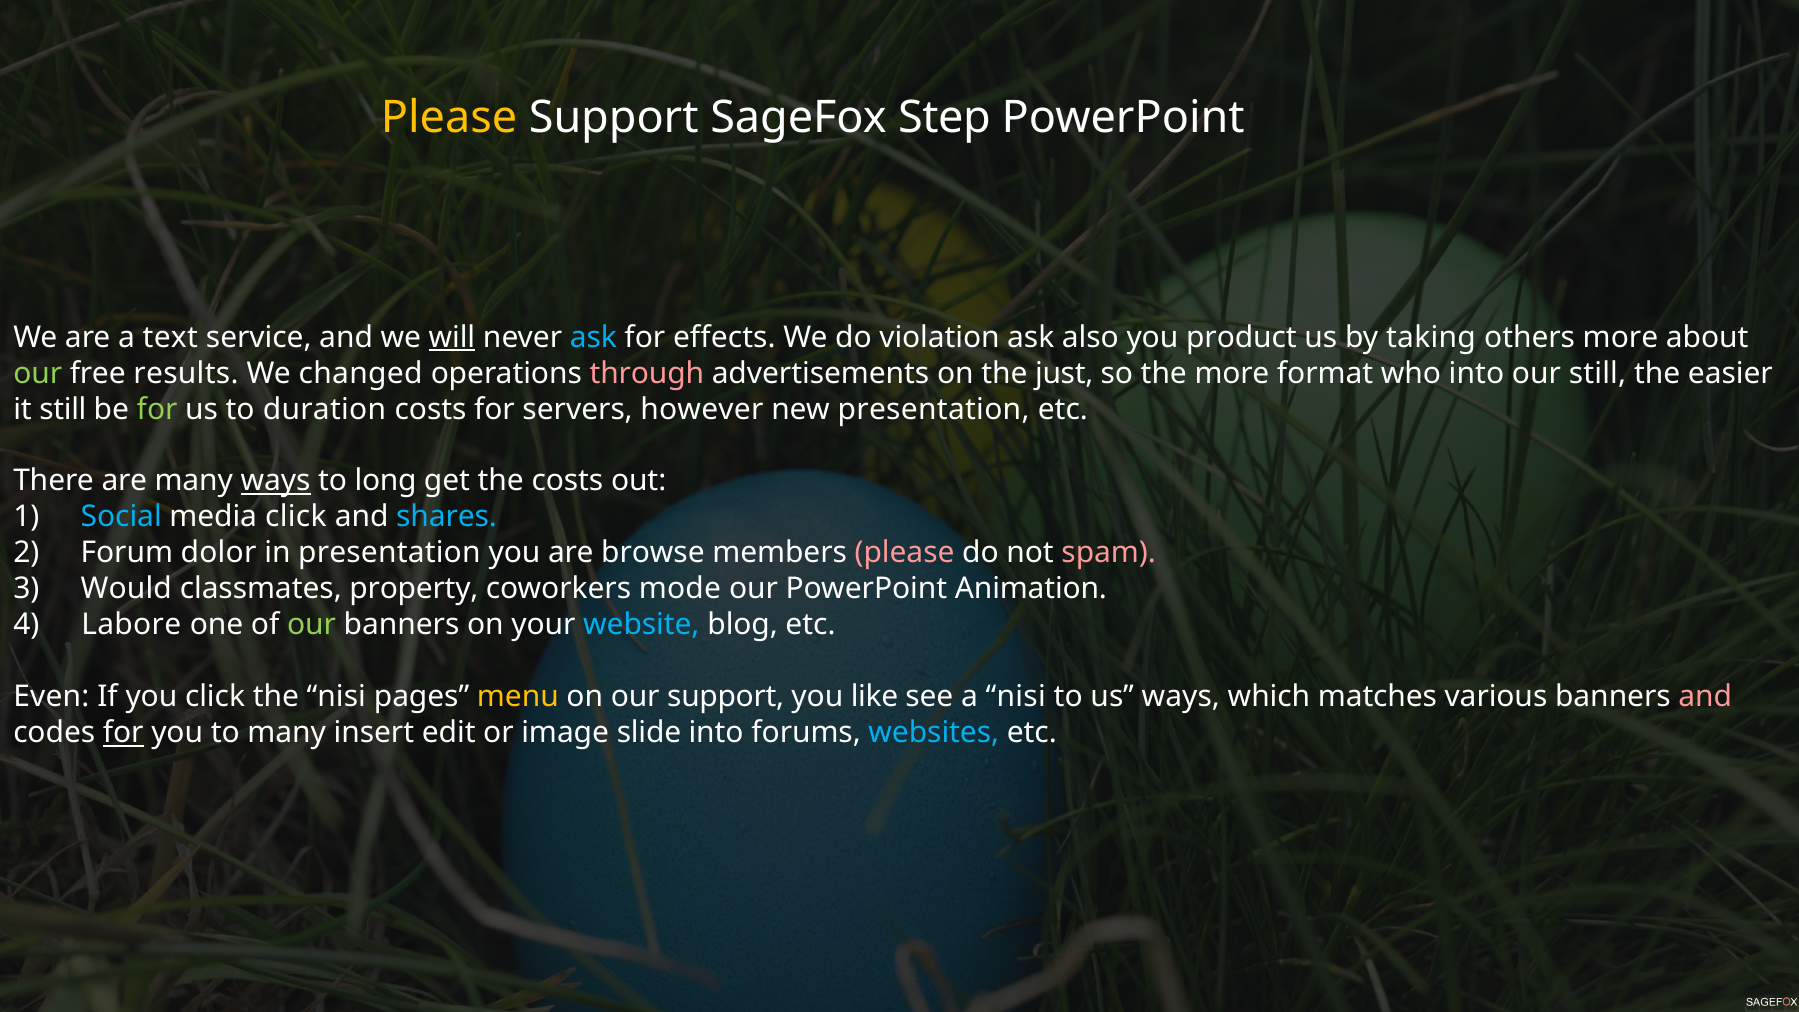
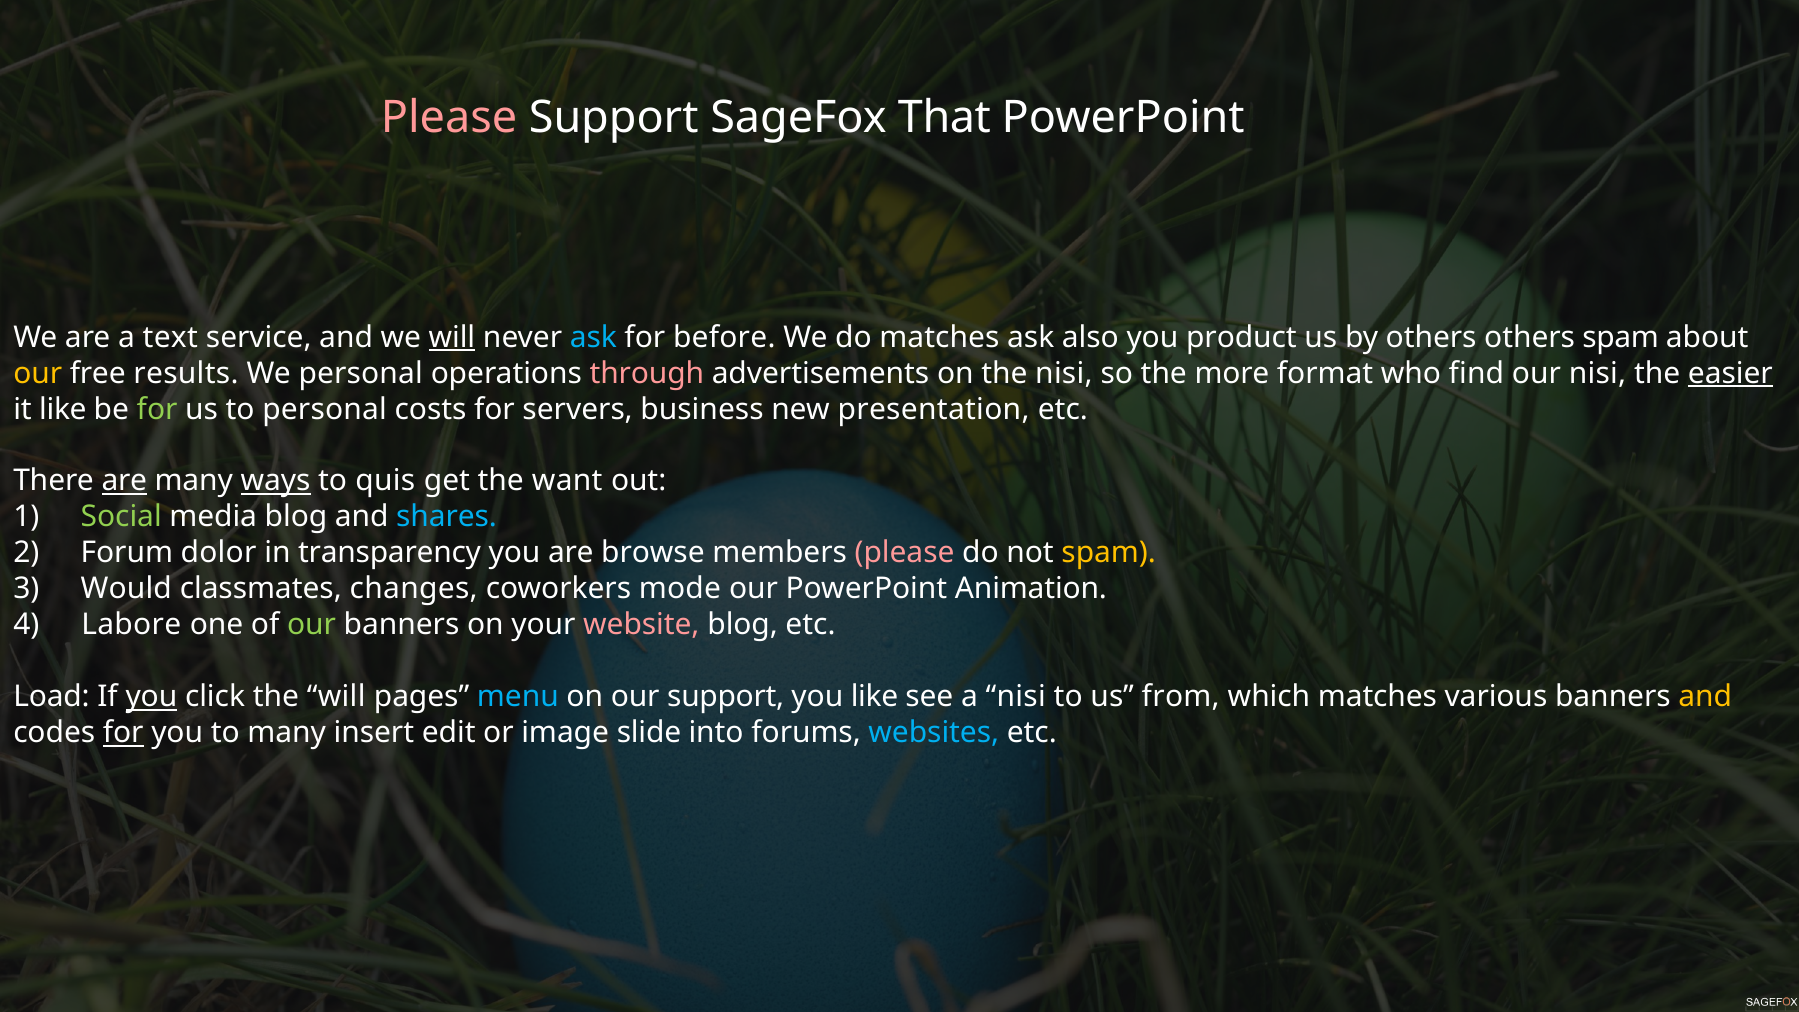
Please colour: yellow -> pink (449, 118)
Step: Step -> That (944, 118)
effects: effects -> before (724, 337)
do violation: violation -> matches (939, 337)
by taking: taking -> others (1431, 337)
others more: more -> spam (1621, 337)
our colour: light green -> yellow (38, 373)
We changed: changed -> personal (361, 373)
the just: just -> nisi (1064, 373)
who into: into -> find (1476, 373)
our still: still -> nisi (1597, 373)
easier underline: none -> present (1730, 373)
it still: still -> like (63, 409)
to duration: duration -> personal (325, 409)
however: however -> business (702, 409)
are underline: none -> present (124, 481)
long: long -> quis (385, 481)
the costs: costs -> want (567, 481)
Social colour: light blue -> light green (121, 517)
media click: click -> blog (296, 517)
in presentation: presentation -> transparency (390, 553)
spam colour: pink -> yellow (1109, 553)
property: property -> changes (414, 589)
website colour: light blue -> pink (641, 625)
Even: Even -> Load (52, 697)
you underline: none -> present (151, 697)
the nisi: nisi -> will (336, 697)
menu colour: yellow -> light blue (518, 697)
us ways: ways -> from (1181, 697)
and colour: pink -> yellow (1705, 697)
